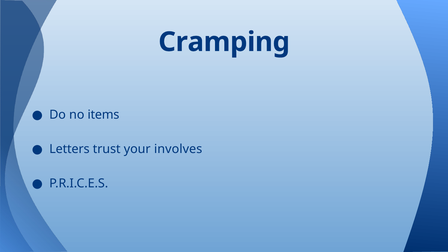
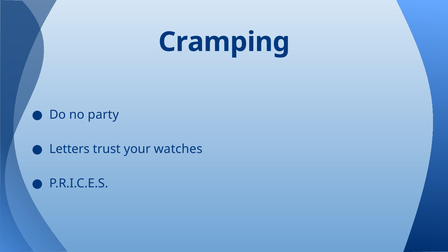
items: items -> party (103, 115)
involves: involves -> watches (178, 149)
